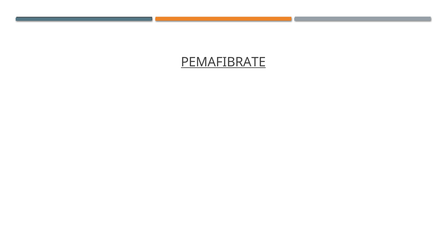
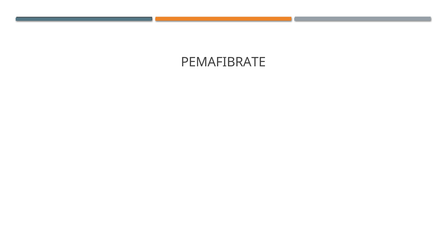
PEMAFIBRATE underline: present -> none (223, 62)
